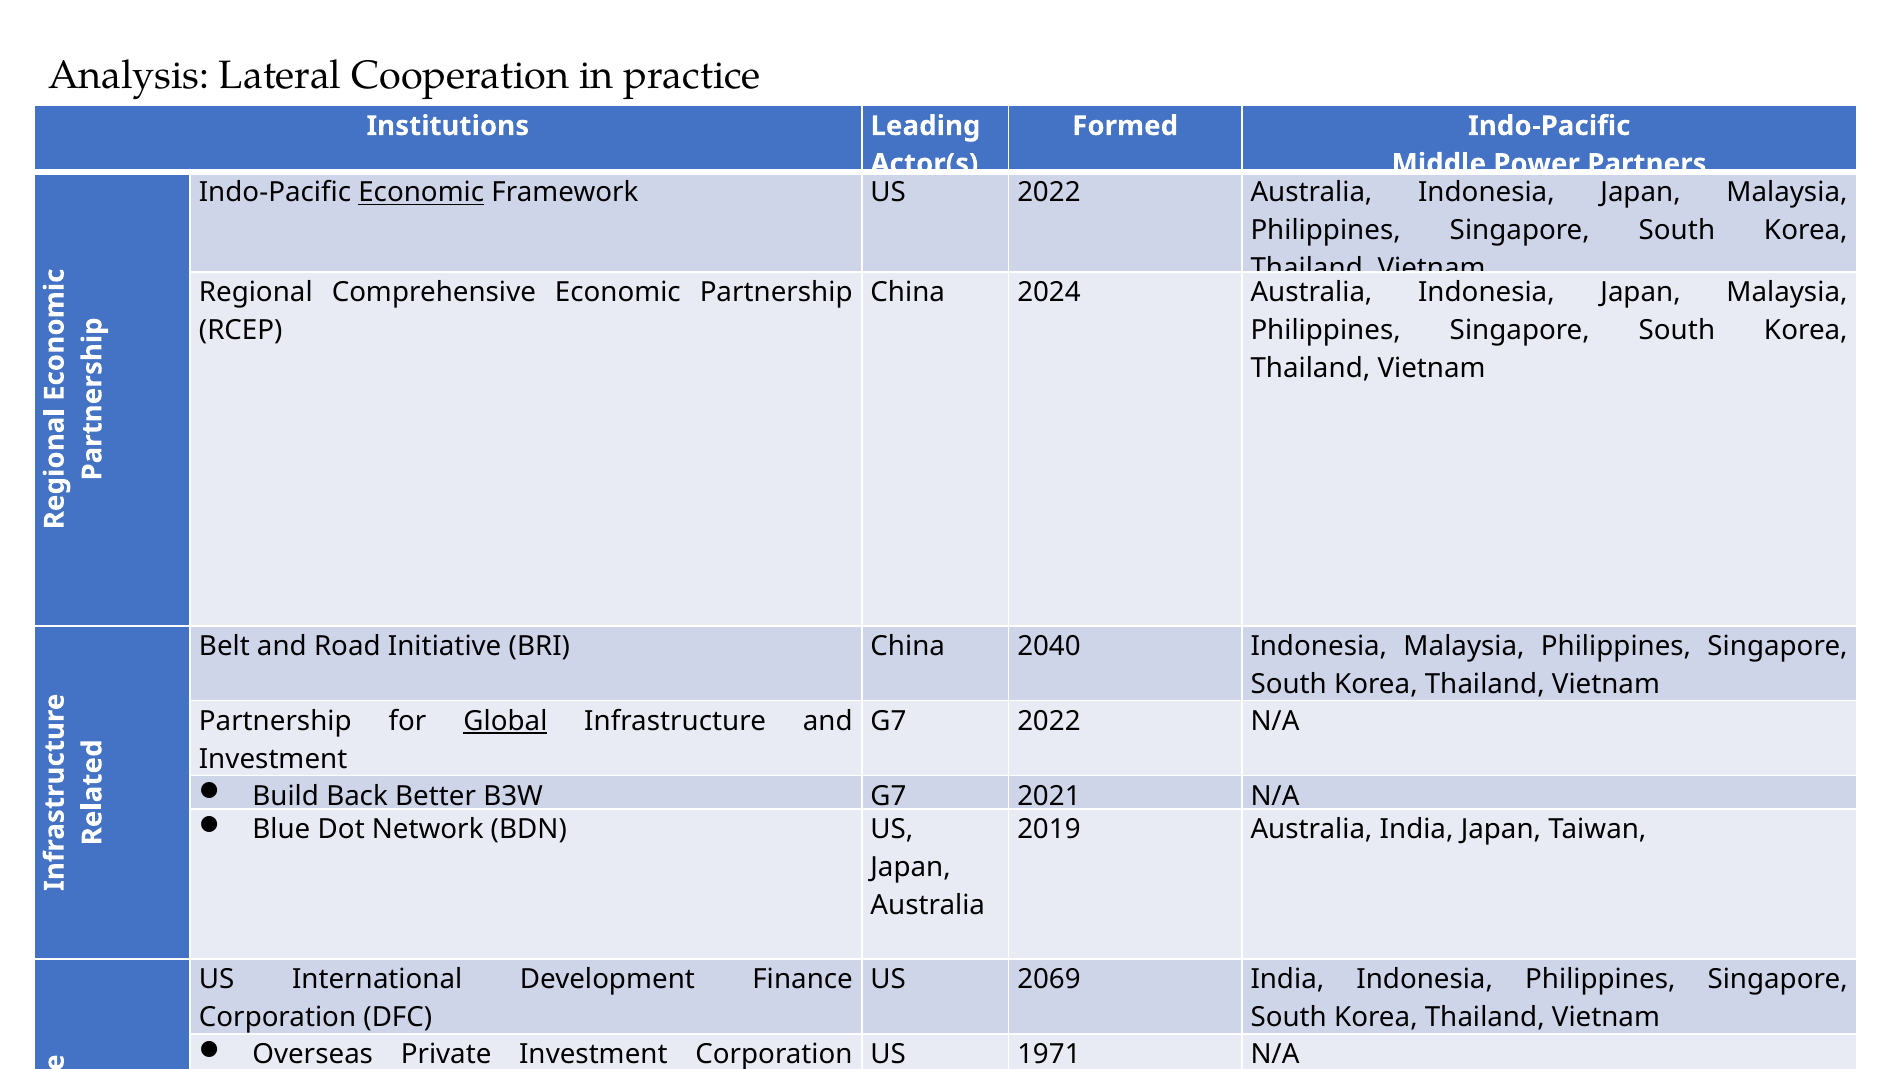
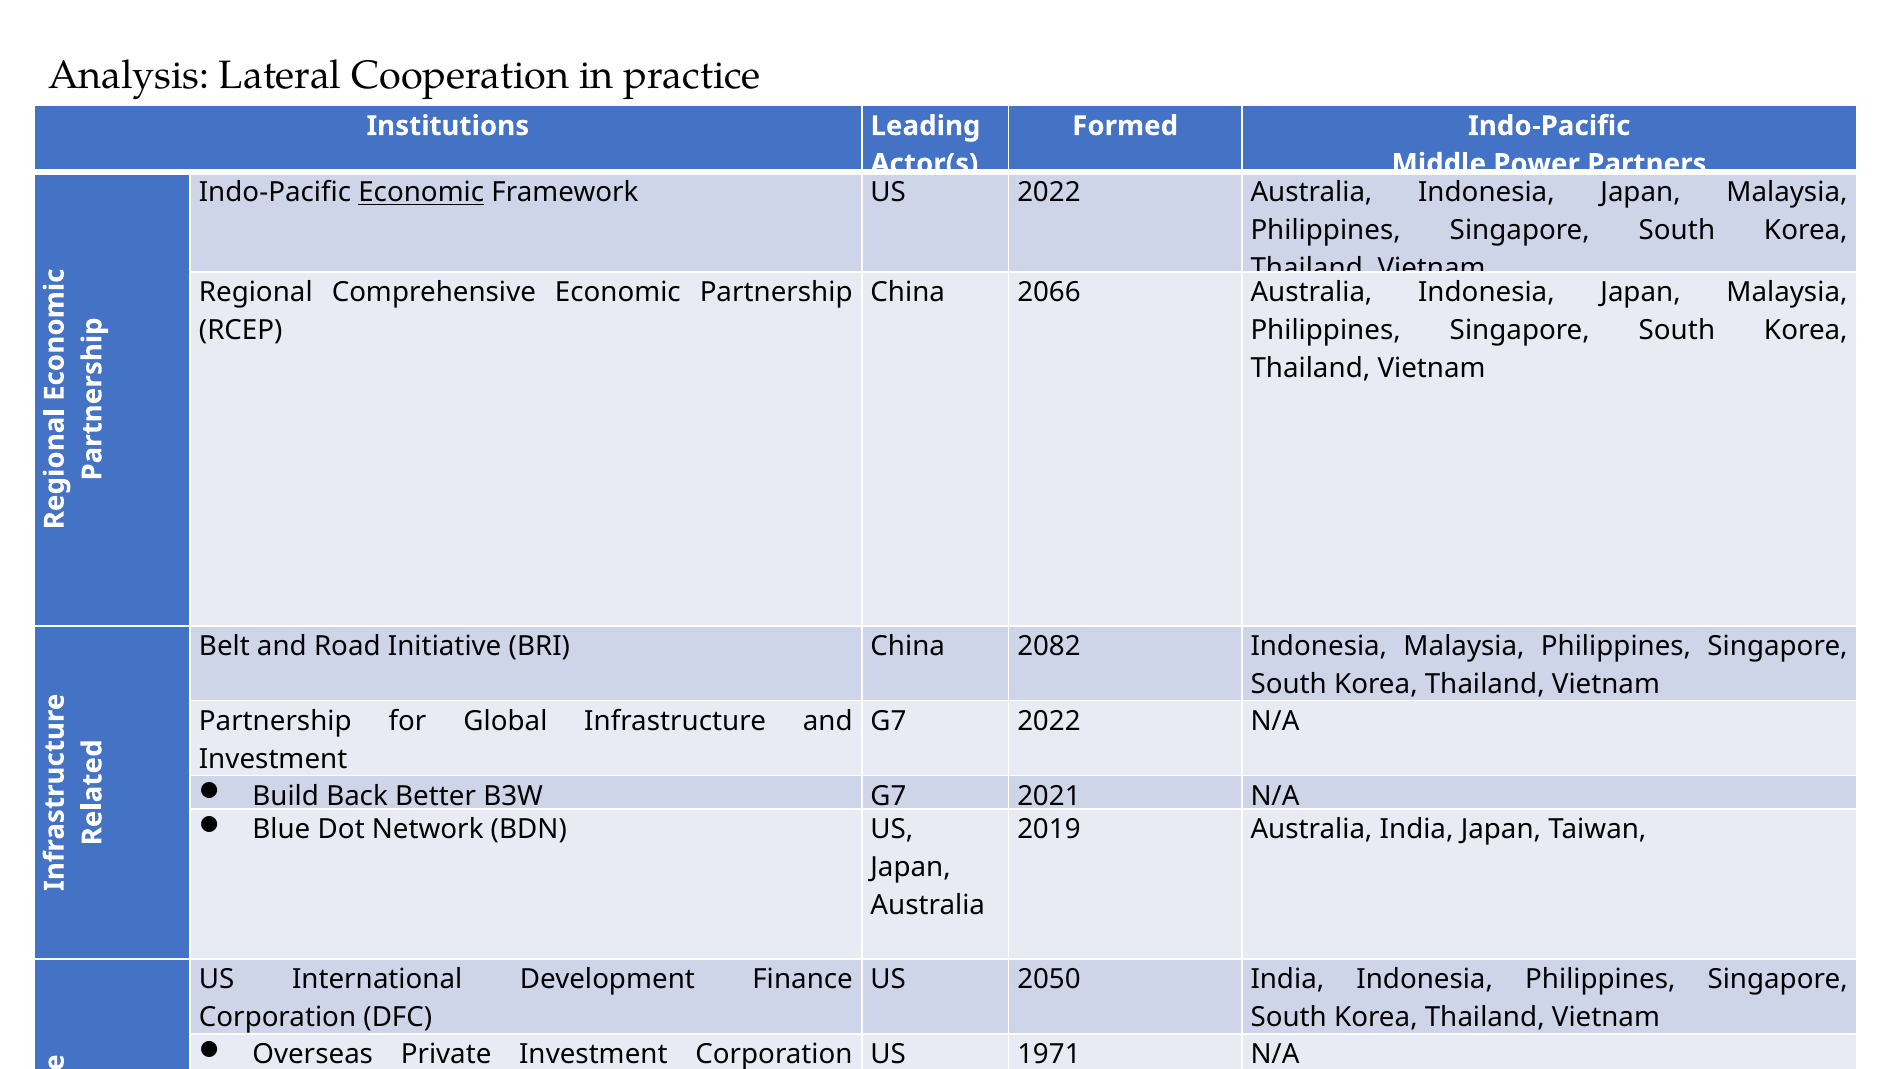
2024: 2024 -> 2066 (1049, 292)
2040: 2040 -> 2082 (1049, 646)
Global underline: present -> none (505, 721)
2069: 2069 -> 2050 (1049, 979)
